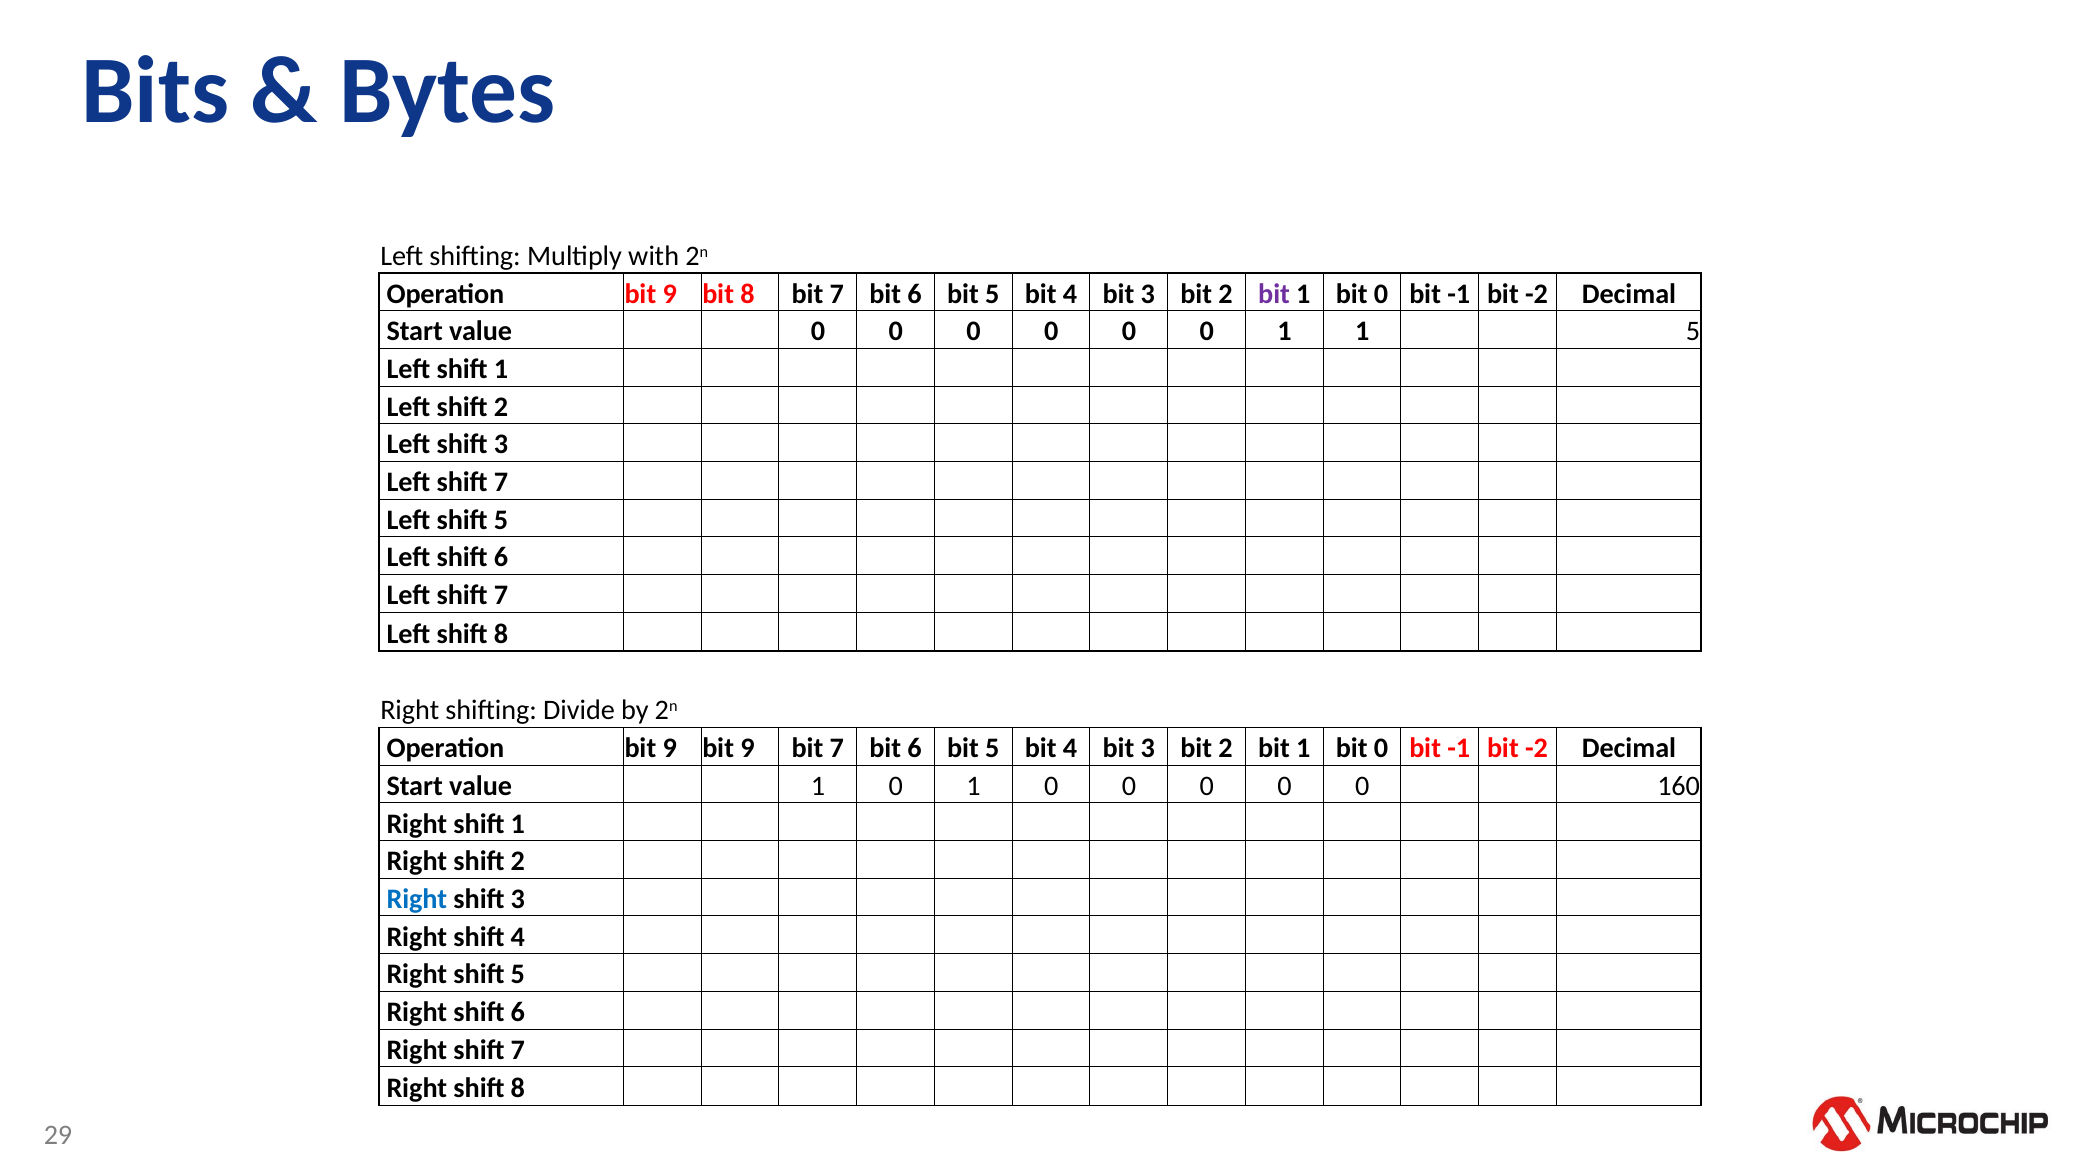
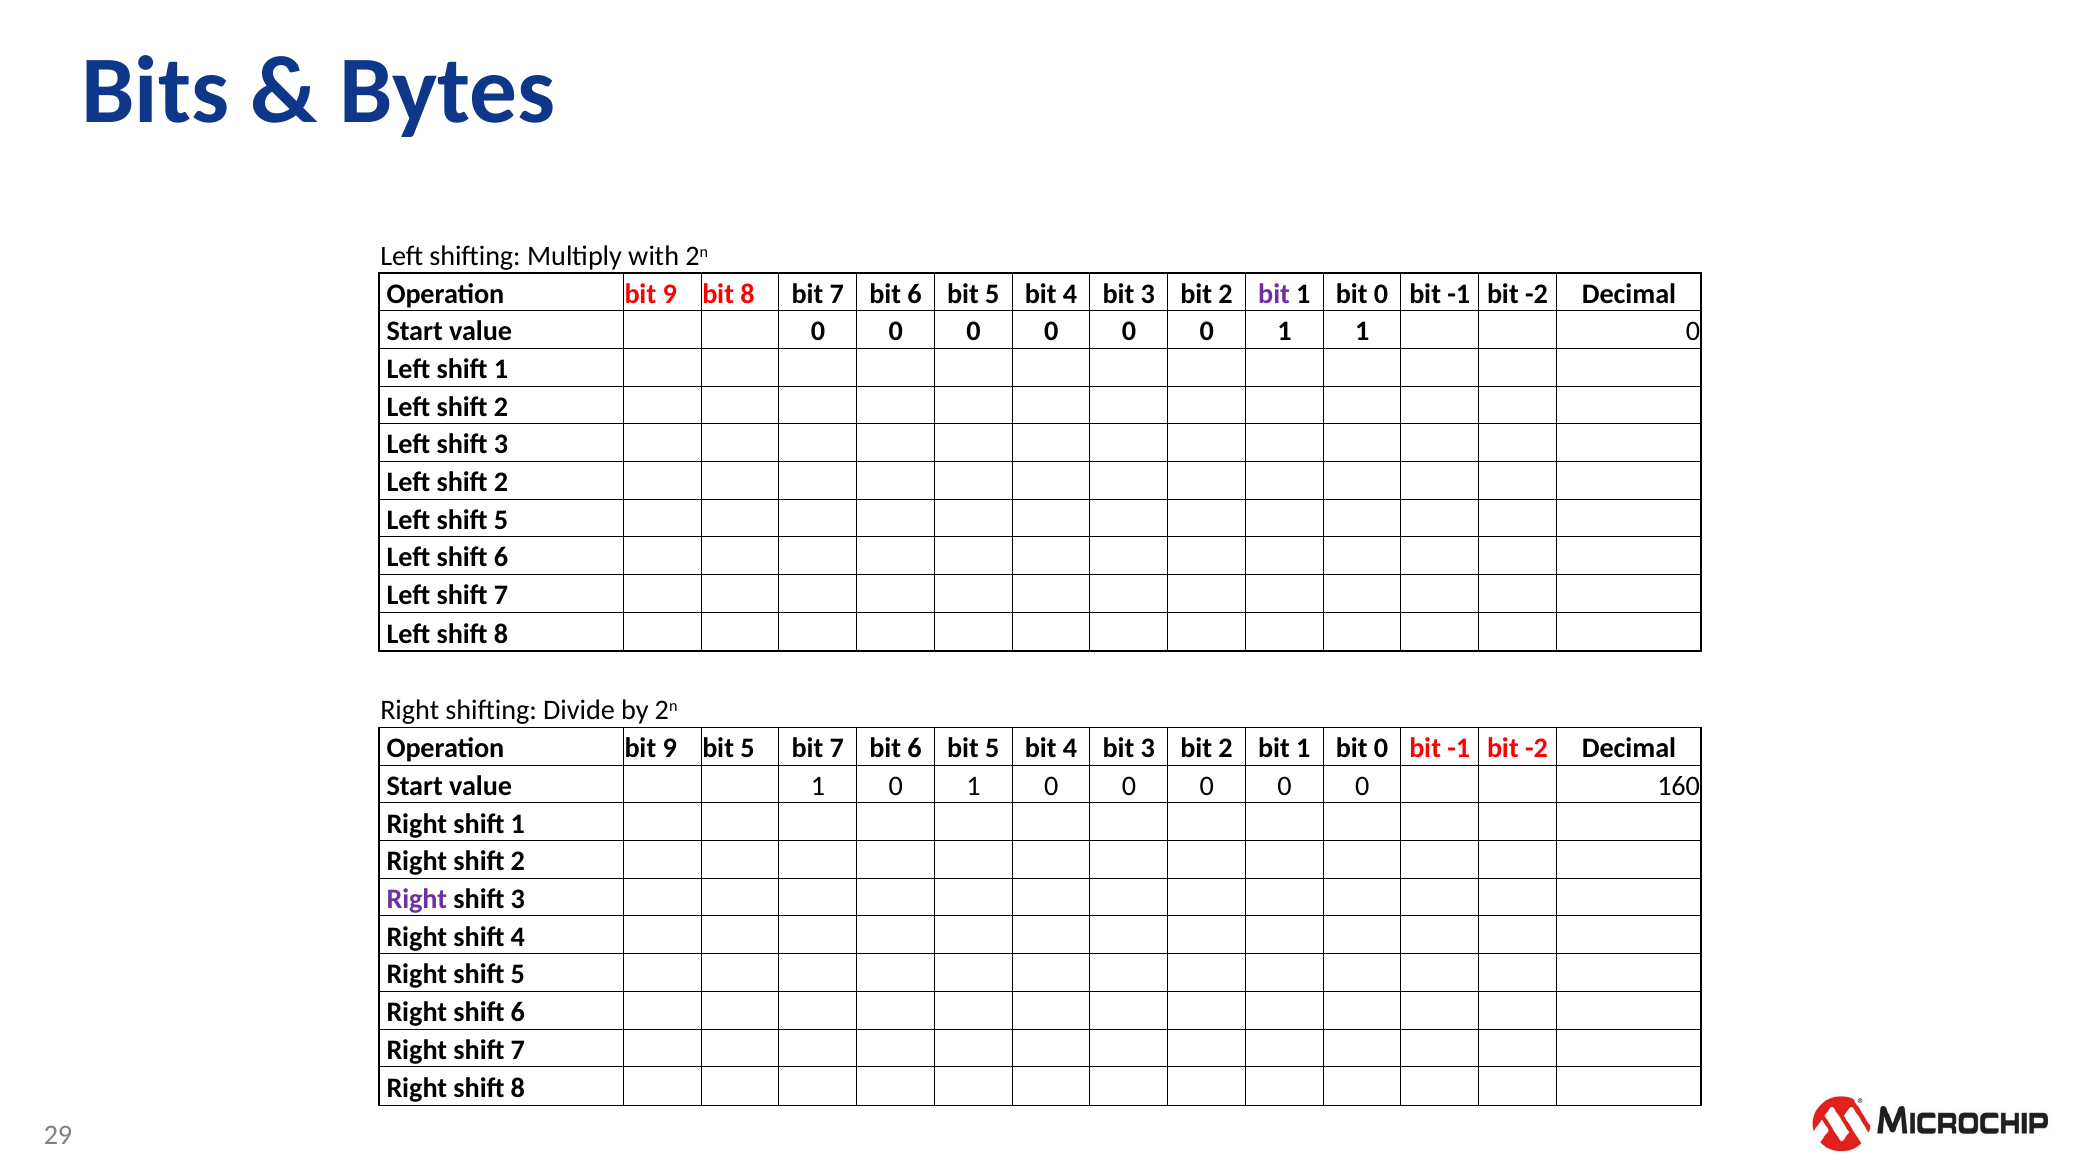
1 1 5: 5 -> 0 (1693, 332)
7: 7 -> 2 (501, 482)
9 bit 9: 9 -> 5 (747, 748)
Right colour: blue -> purple (417, 899)
